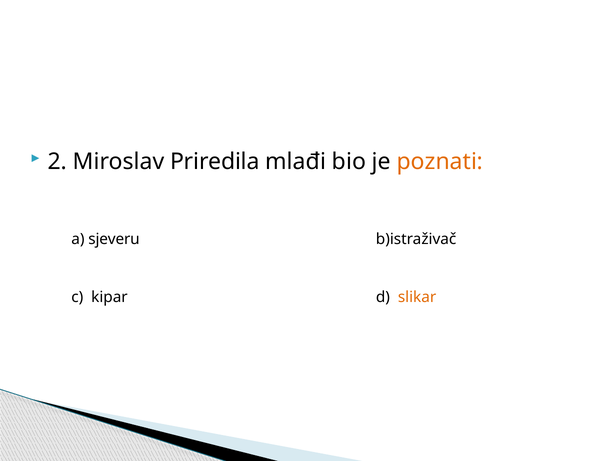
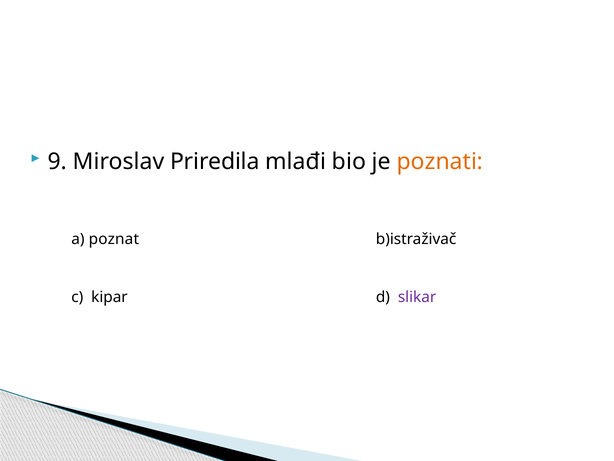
2: 2 -> 9 (57, 162)
sjeveru: sjeveru -> poznat (114, 239)
slikar colour: orange -> purple (417, 297)
